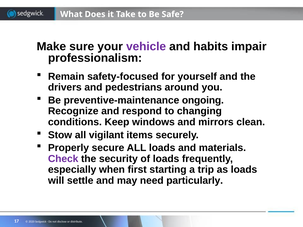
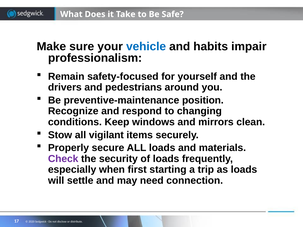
vehicle colour: purple -> blue (146, 47)
ongoing: ongoing -> position (203, 100)
particularly: particularly -> connection (195, 181)
